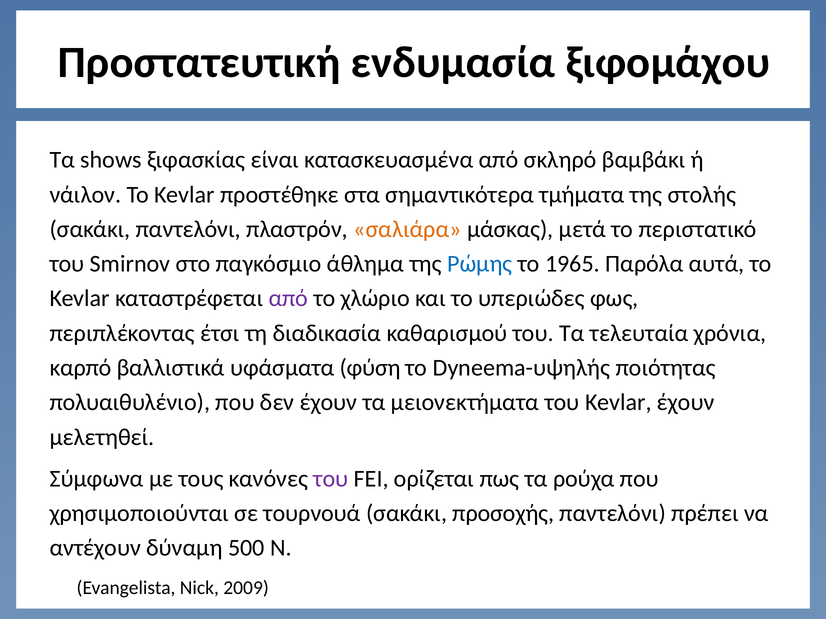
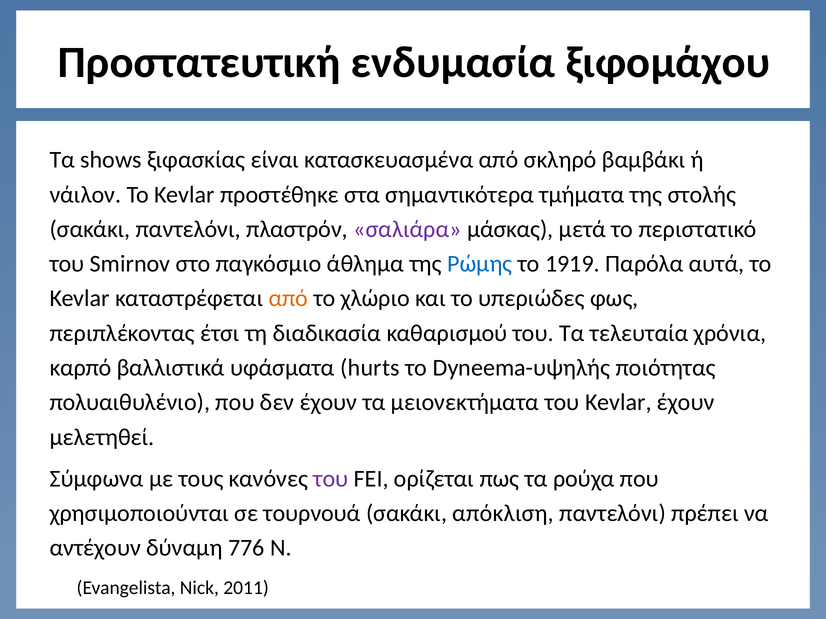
σαλιάρα colour: orange -> purple (407, 229)
1965: 1965 -> 1919 (572, 264)
από colour: purple -> orange (288, 299)
φύση: φύση -> hurts (370, 368)
προσοχής: προσοχής -> απόκλιση (503, 514)
500: 500 -> 776 (246, 548)
2009: 2009 -> 2011 (246, 588)
